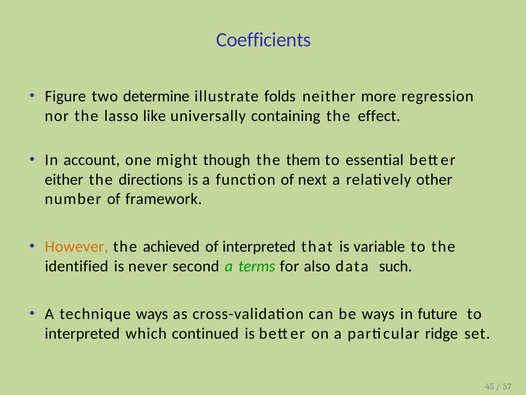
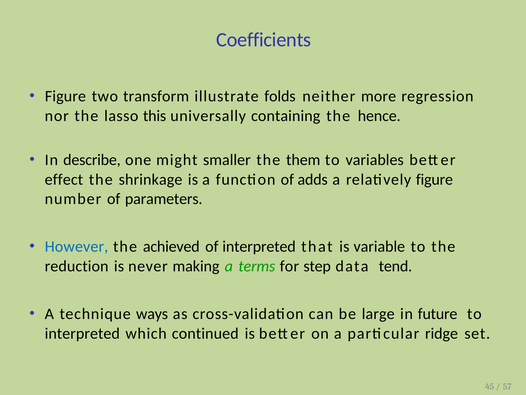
determine: determine -> transform (156, 96)
like: like -> this (155, 116)
effect: effect -> hence (379, 116)
account: account -> describe (92, 160)
though: though -> smaller (227, 160)
essential: essential -> variables (375, 160)
either: either -> effect (64, 179)
directions: directions -> shrinkage (151, 179)
next: next -> adds (313, 179)
relatively other: other -> figure (434, 179)
framework: framework -> parameters (164, 199)
However colour: orange -> blue (76, 247)
identified: identified -> reduction (77, 266)
second: second -> making (196, 266)
also: also -> step (317, 266)
such: such -> tend (395, 266)
be ways: ways -> large (378, 314)
